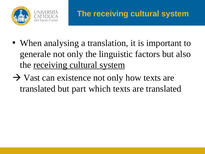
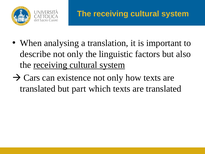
generale: generale -> describe (35, 54)
Vast: Vast -> Cars (32, 78)
